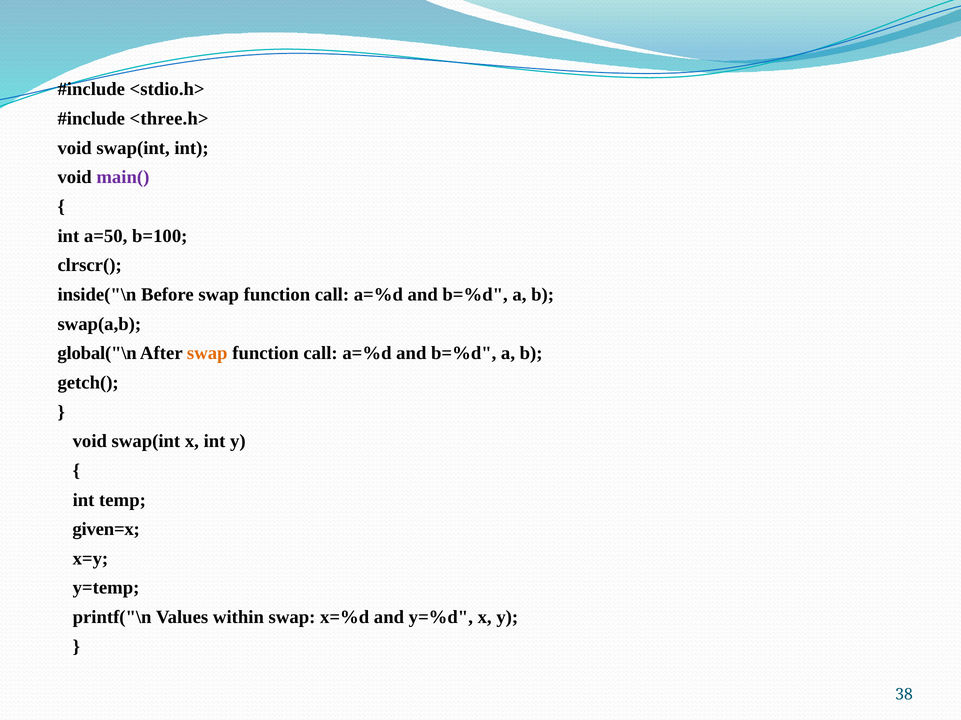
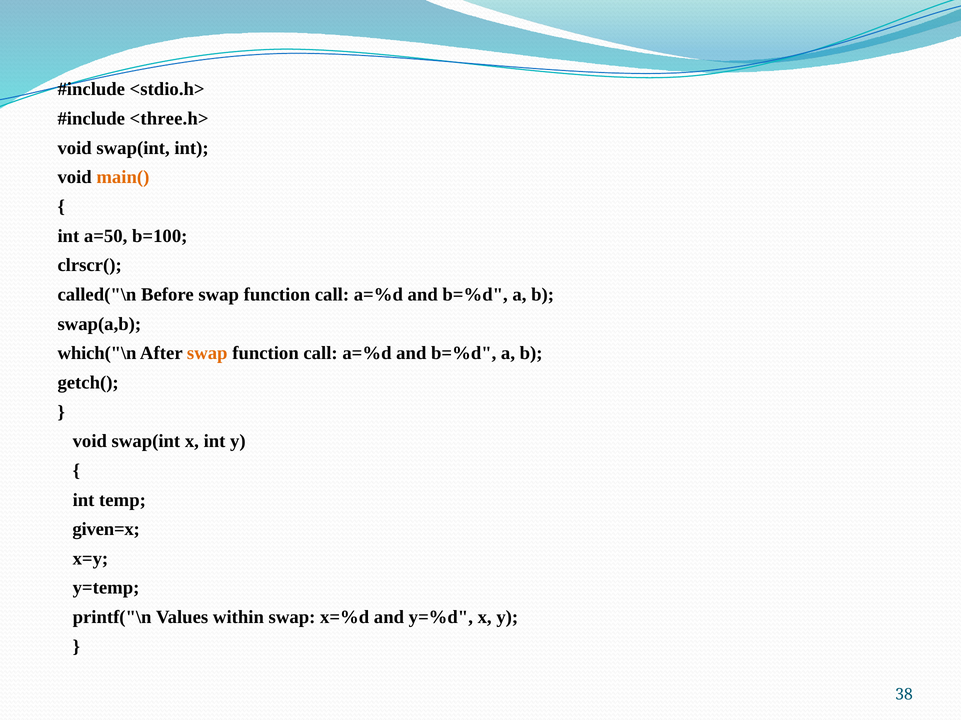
main( colour: purple -> orange (123, 177)
inside("\n: inside("\n -> called("\n (97, 295)
global("\n: global("\n -> which("\n (97, 354)
